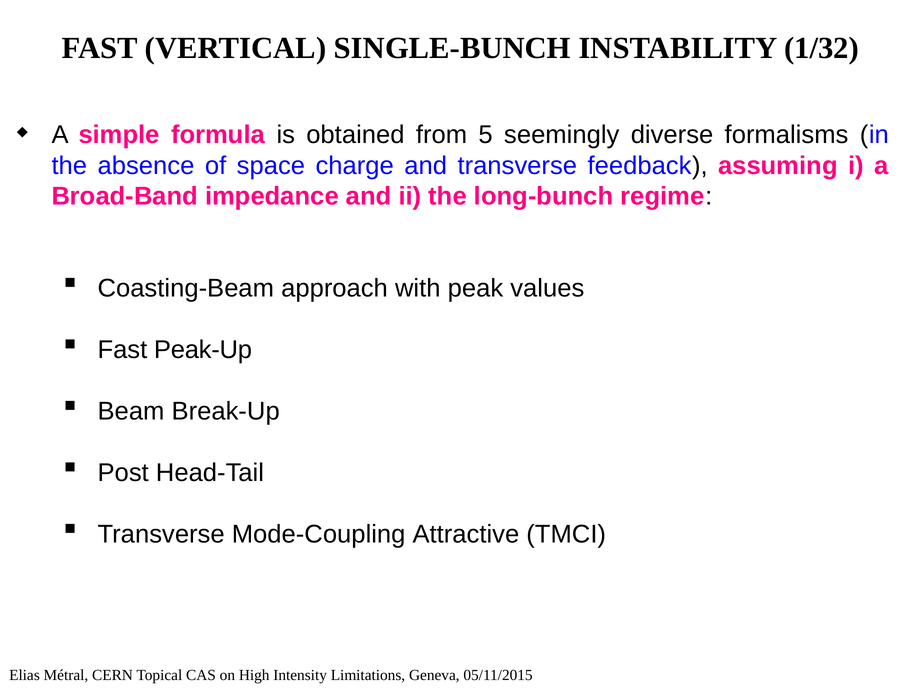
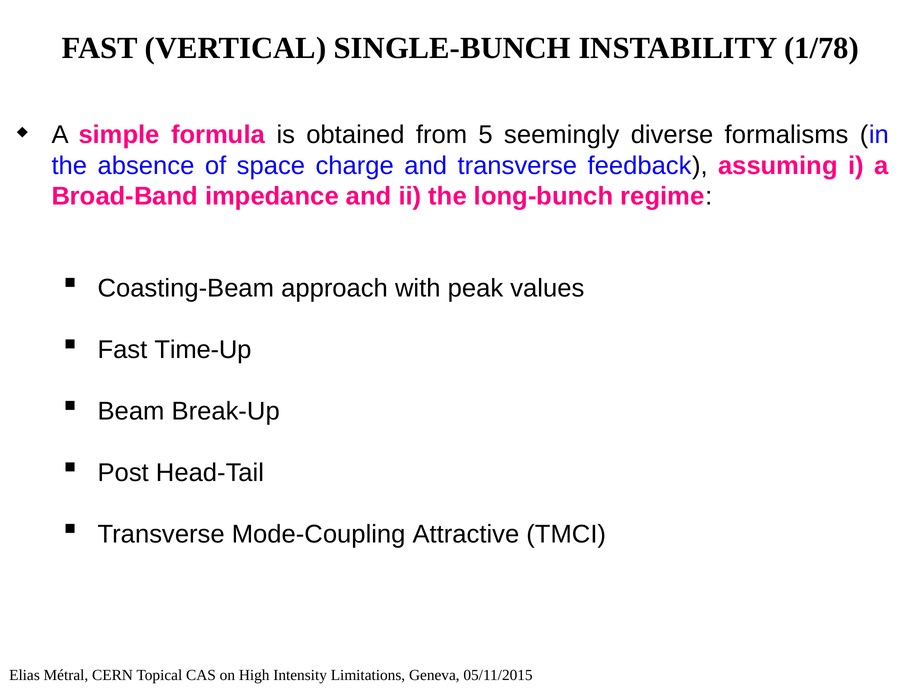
1/32: 1/32 -> 1/78 (822, 48)
Peak-Up: Peak-Up -> Time-Up (203, 350)
